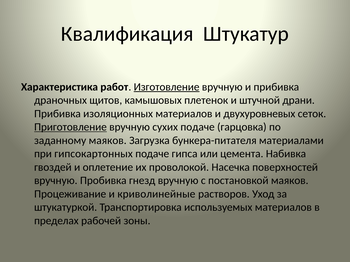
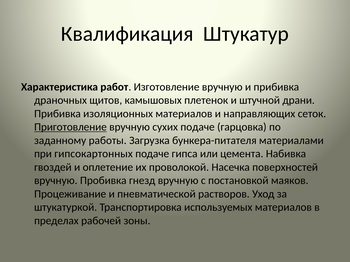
Изготовление underline: present -> none (167, 87)
двухуровневых: двухуровневых -> направляющих (259, 114)
заданному маяков: маяков -> работы (108, 141)
криволинейные: криволинейные -> пневматической (156, 194)
